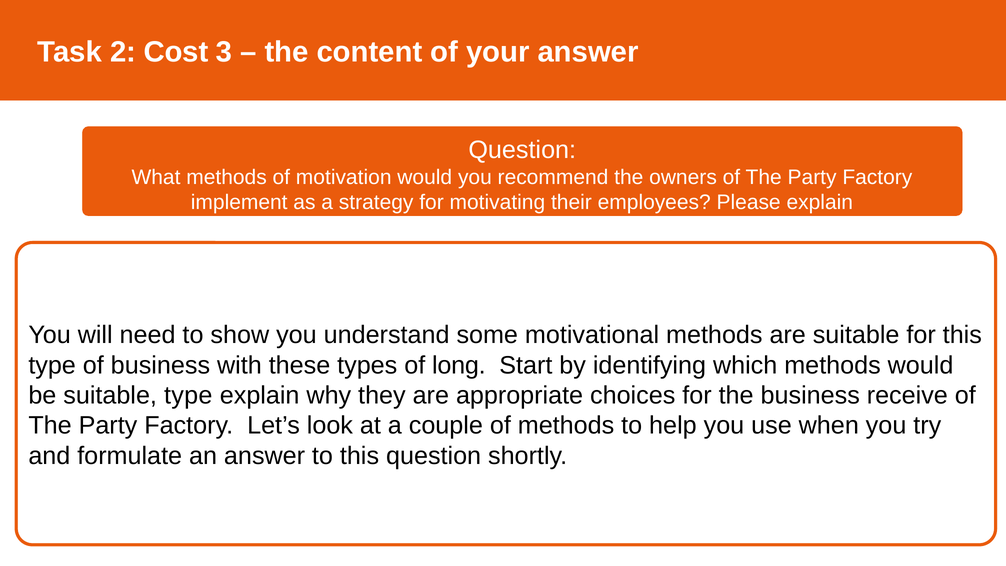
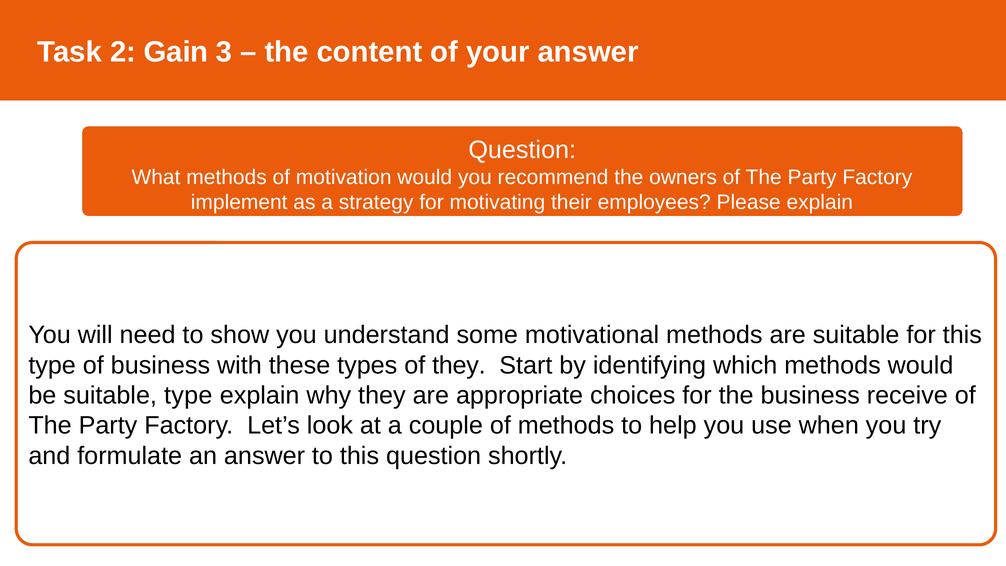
Cost: Cost -> Gain (176, 52)
of long: long -> they (459, 365)
